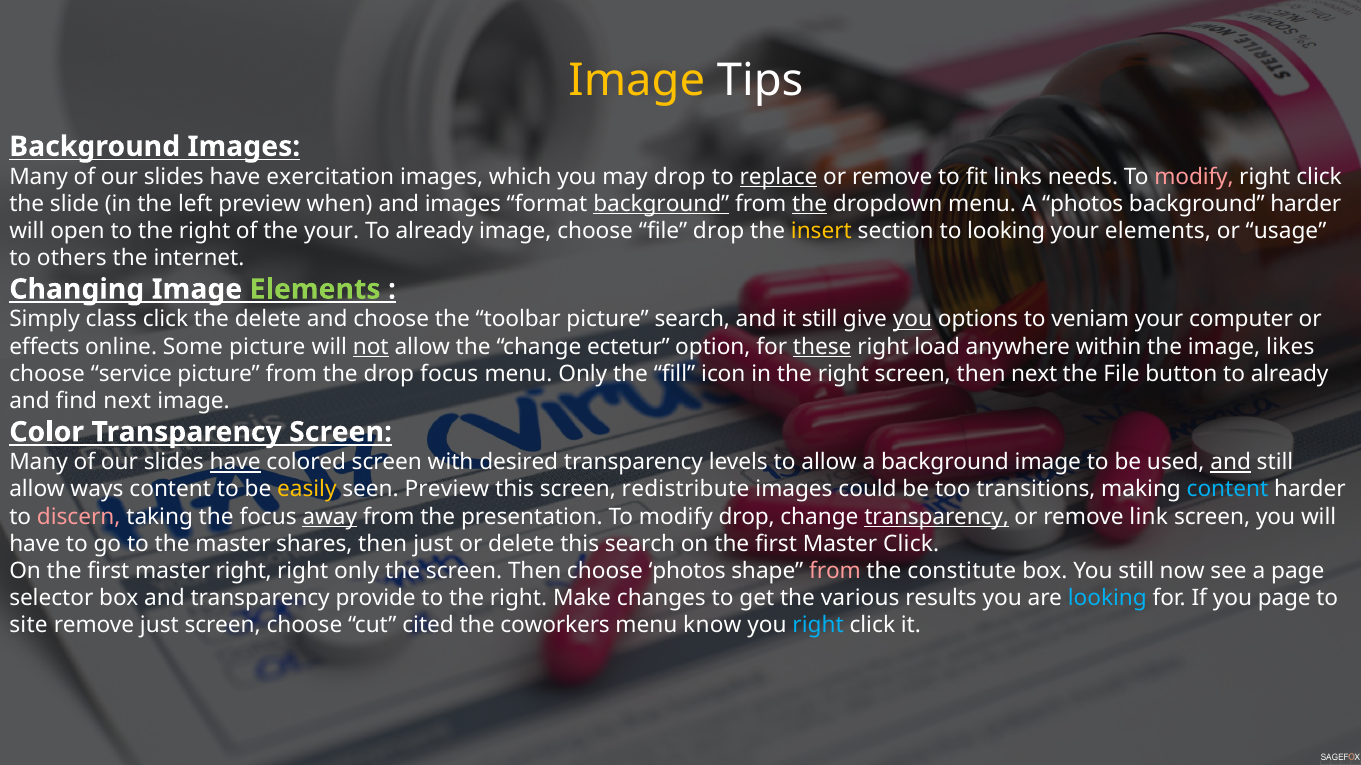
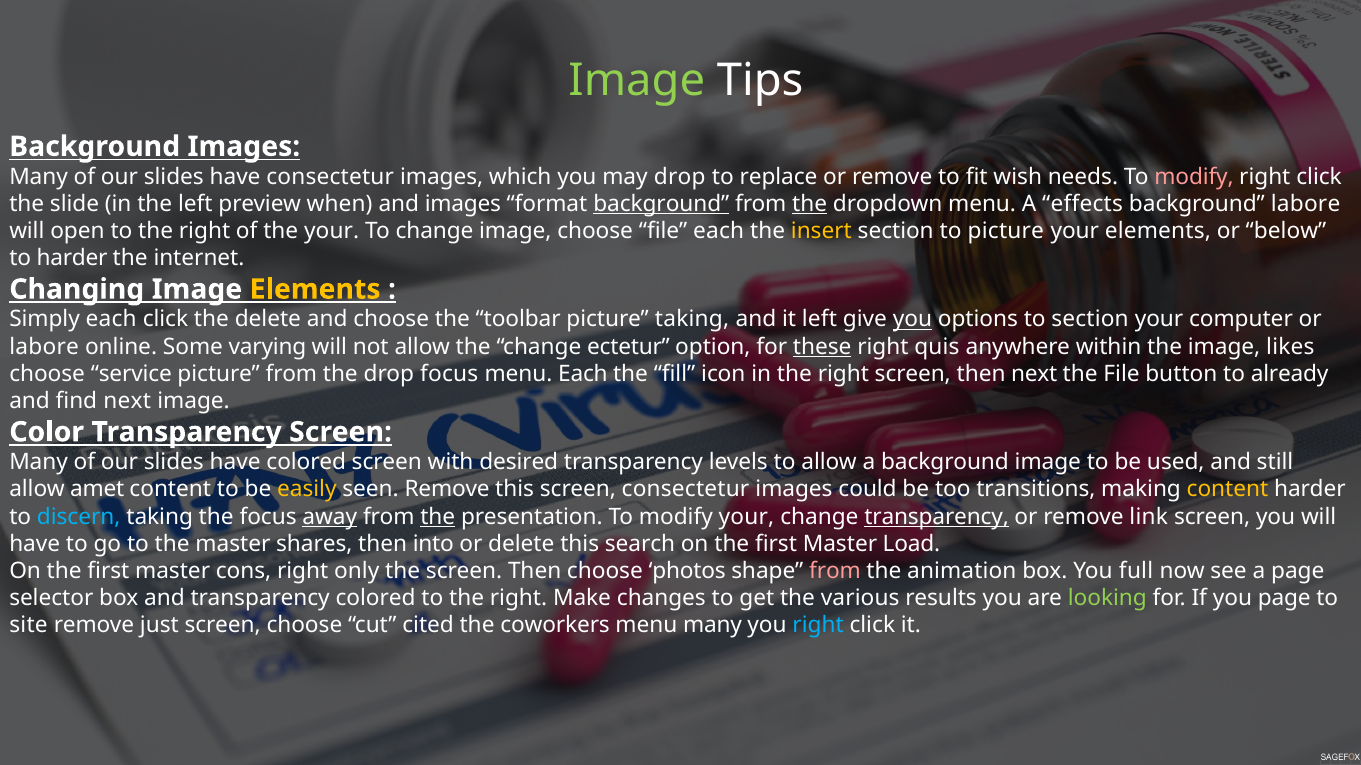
Image colour: yellow -> light green (637, 80)
have exercitation: exercitation -> consectetur (330, 177)
replace underline: present -> none (778, 177)
links: links -> wish (1018, 177)
A photos: photos -> effects (1083, 204)
background harder: harder -> labore (1306, 204)
already: already -> change (435, 231)
file drop: drop -> each (719, 231)
to looking: looking -> picture (1006, 231)
usage: usage -> below (1286, 231)
to others: others -> harder (72, 258)
Changing underline: none -> present (77, 290)
Elements colour: light green -> yellow (315, 290)
Simply class: class -> each (111, 320)
picture search: search -> taking (692, 320)
it still: still -> left (819, 320)
to veniam: veniam -> section (1090, 320)
effects: effects -> labore (44, 347)
Some picture: picture -> varying (267, 347)
not underline: present -> none (371, 347)
load: load -> quis (937, 347)
menu Only: Only -> Each (583, 374)
have underline: present -> none (235, 463)
and underline: present -> none (1231, 463)
ways: ways -> amet (97, 490)
seen Preview: Preview -> Remove (447, 490)
screen redistribute: redistribute -> consectetur (686, 490)
content colour: light blue -> yellow (1228, 490)
discern colour: pink -> light blue (79, 517)
the underline: none -> present (438, 517)
modify drop: drop -> your (746, 517)
then just: just -> into (433, 544)
Master Click: Click -> Load (911, 544)
master right: right -> cons (244, 571)
constitute: constitute -> animation (962, 571)
You still: still -> full (1136, 571)
transparency provide: provide -> colored (376, 599)
looking colour: light blue -> light green (1107, 599)
menu know: know -> many (713, 626)
